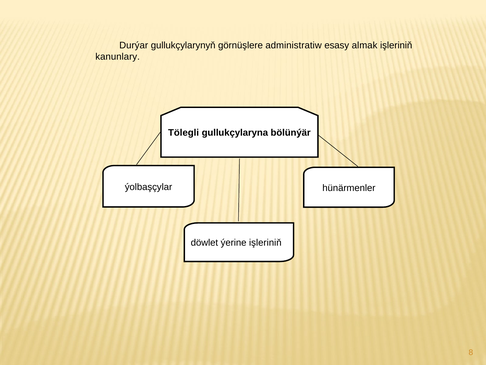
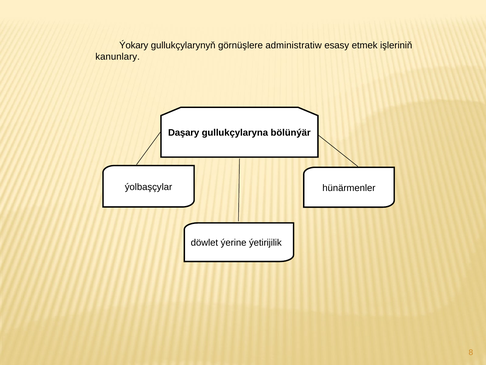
Durýar: Durýar -> Ýokary (134, 45)
almak: almak -> etmek (365, 45)
Tölegli: Tölegli -> Daşary (184, 133)
ýerine işleriniň: işleriniň -> ýetirijilik (265, 243)
